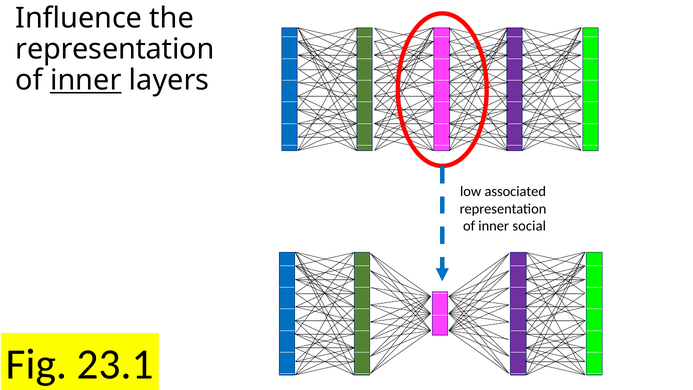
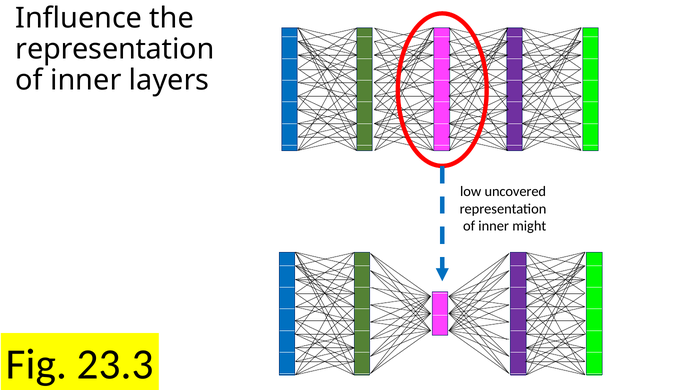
inner underline: present -> none (86, 80)
associated: associated -> uncovered (515, 191)
social: social -> might (529, 226)
23.1: 23.1 -> 23.3 (115, 364)
